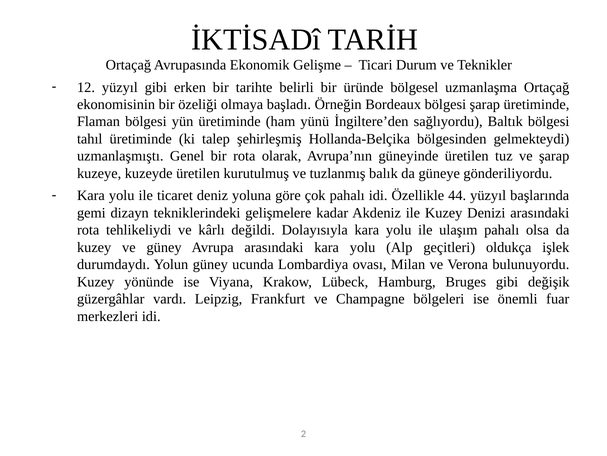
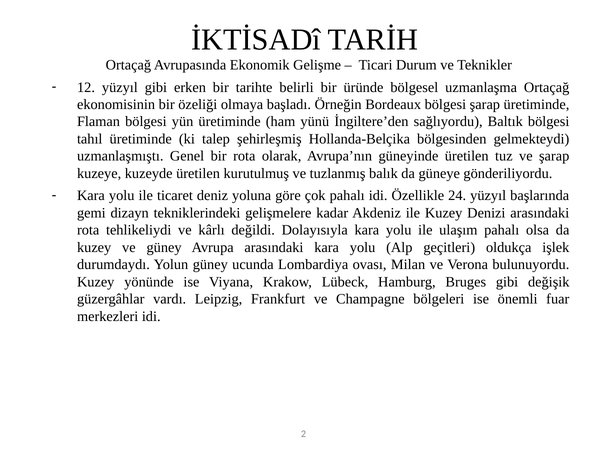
44: 44 -> 24 (457, 195)
